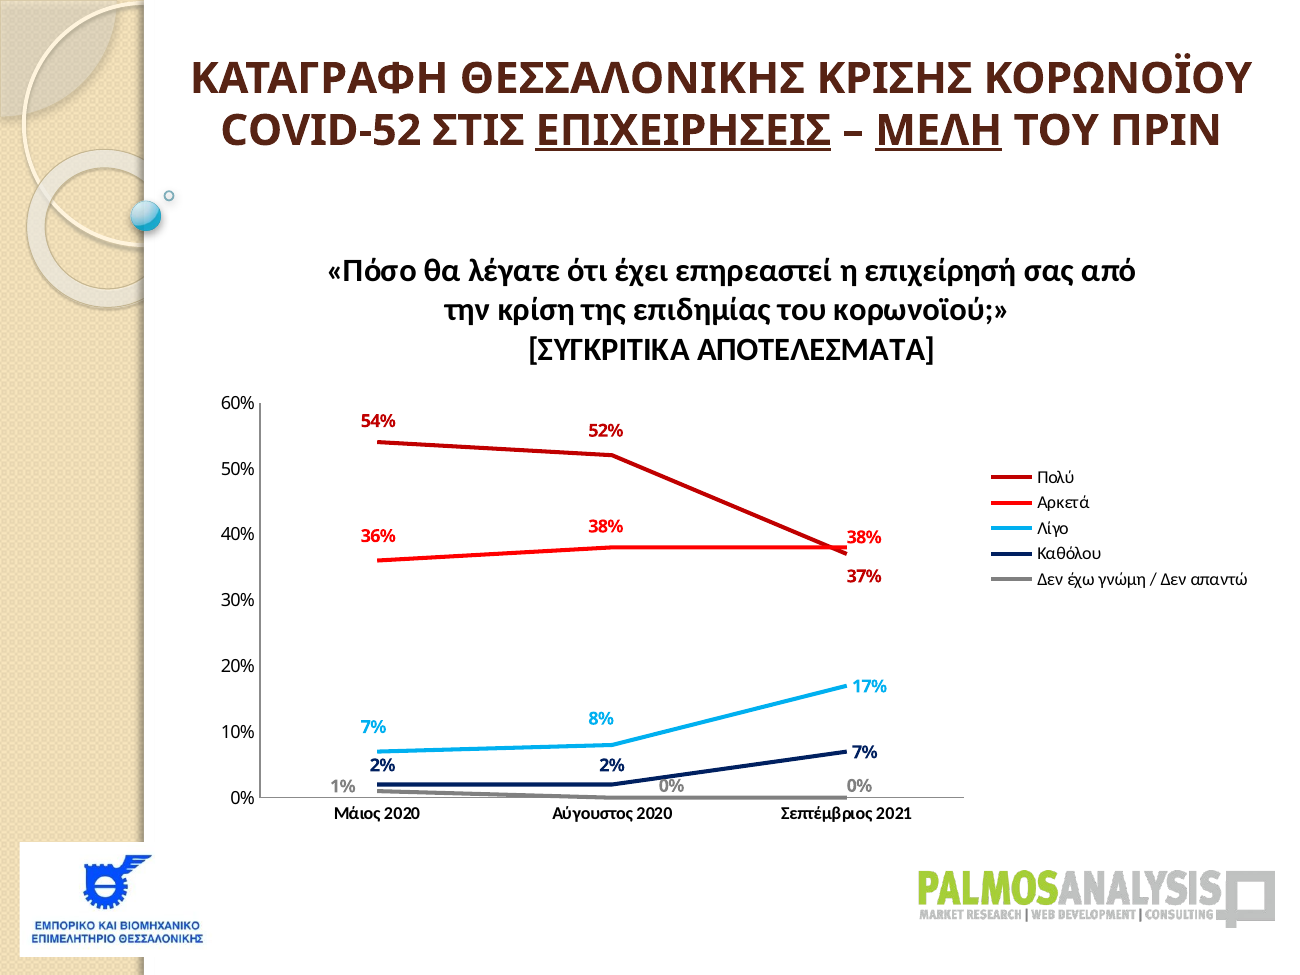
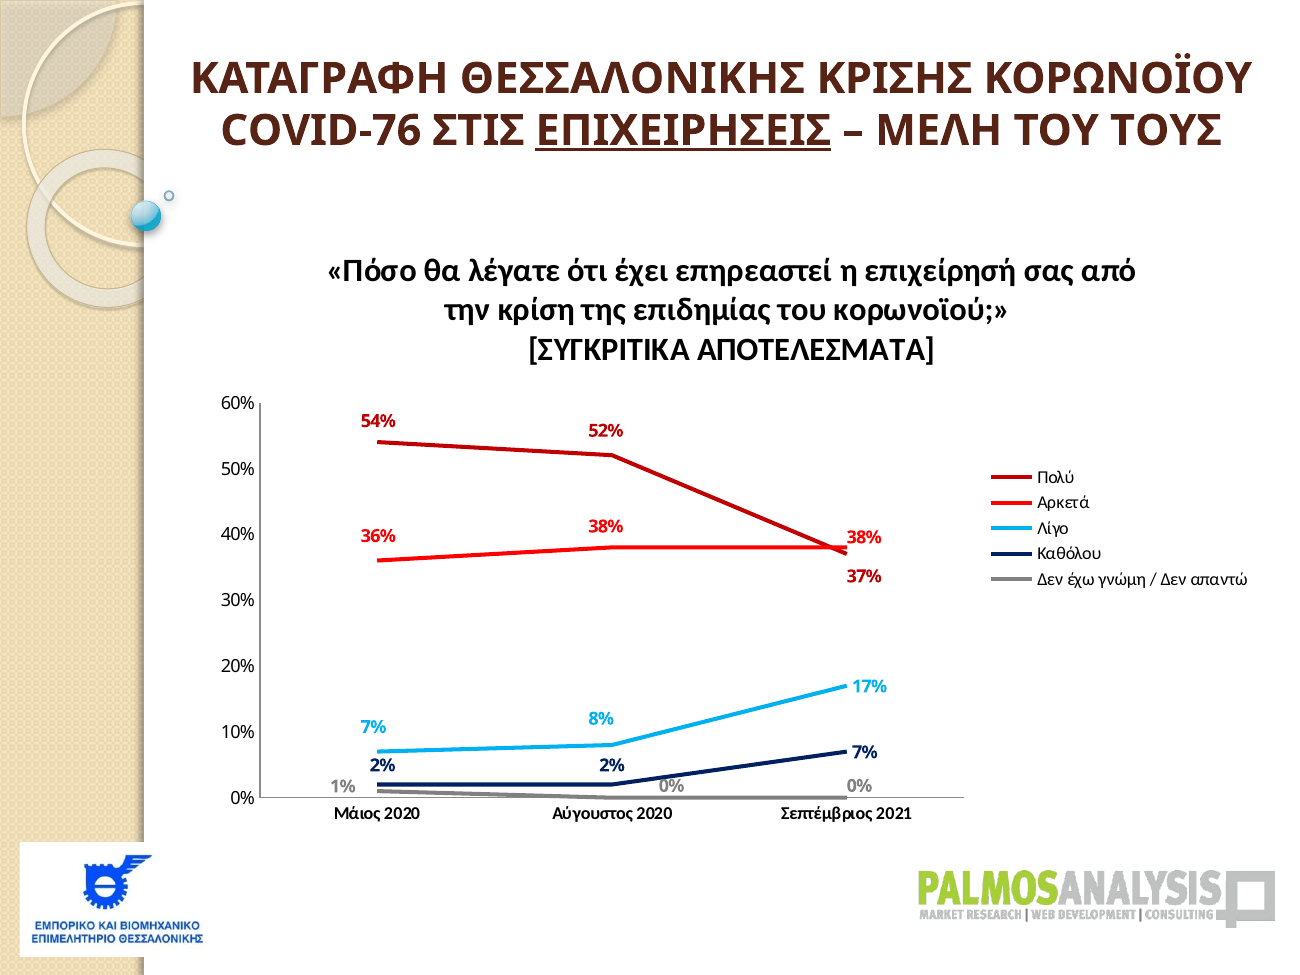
COVID-52: COVID-52 -> COVID-76 (321, 131)
ΜΕΛΗ underline: present -> none (939, 131)
ΠΡΙΝ: ΠΡΙΝ -> ΤΟΥΣ (1166, 131)
